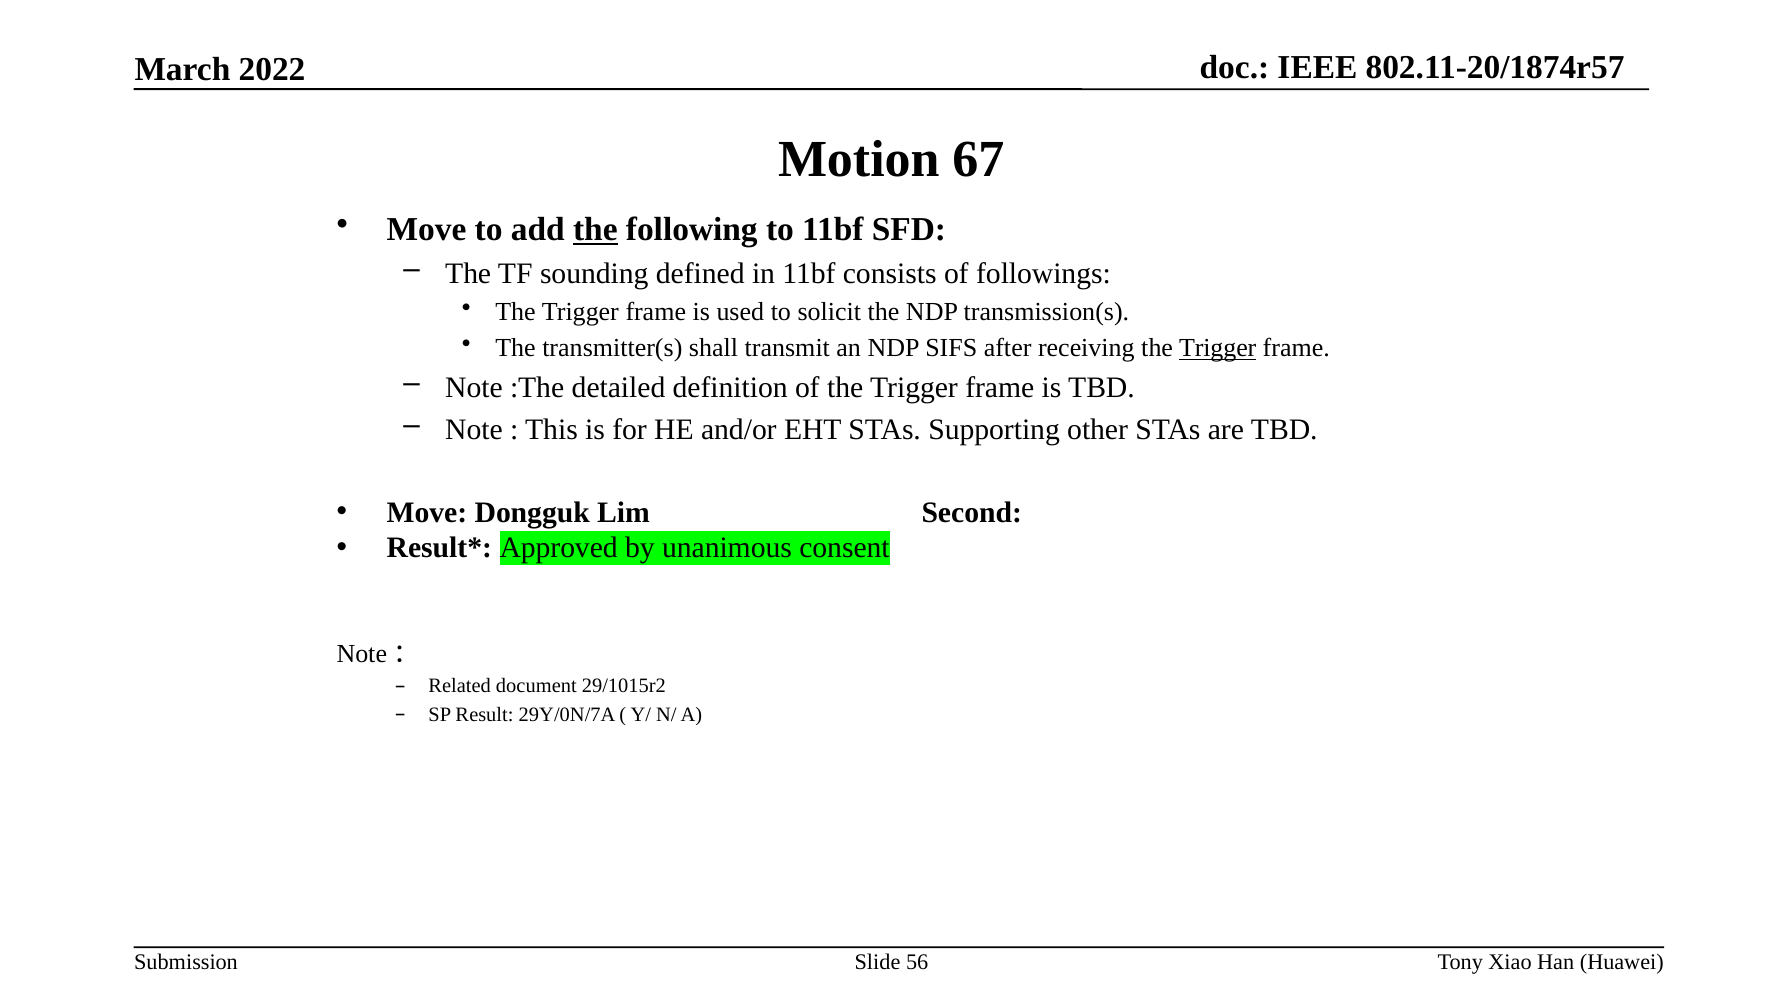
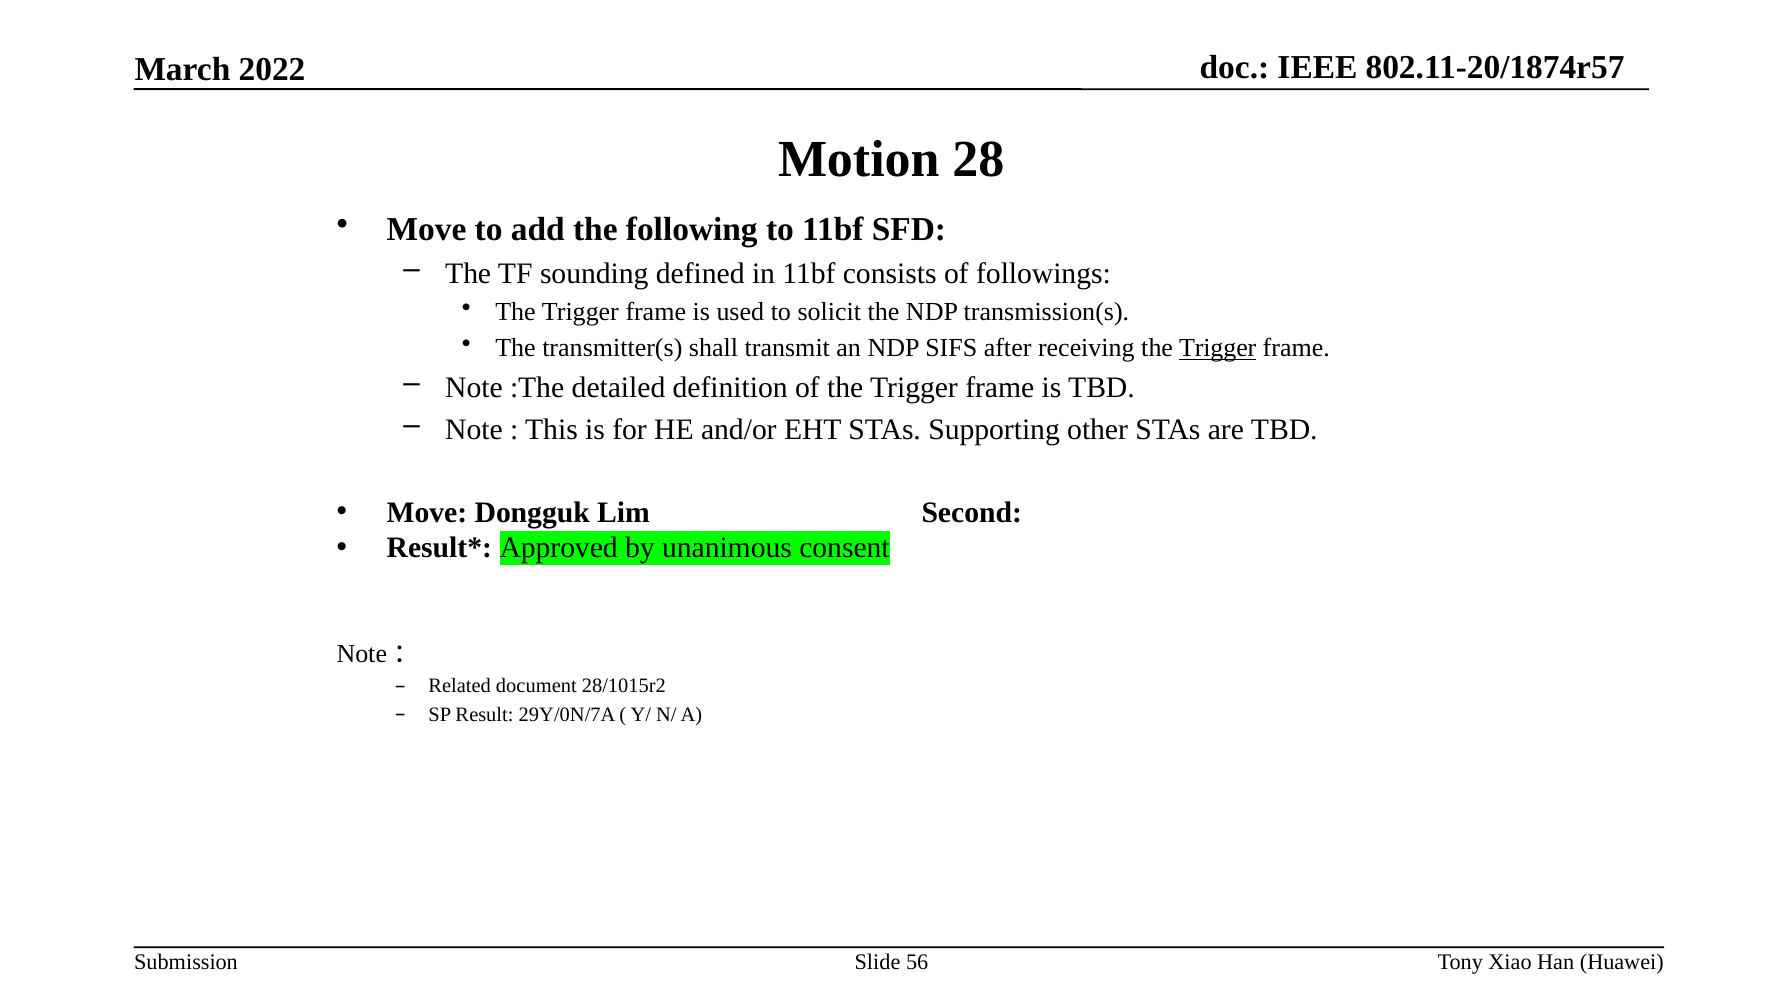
67: 67 -> 28 (978, 160)
the underline: present -> none (595, 230)
29/1015r2: 29/1015r2 -> 28/1015r2 (624, 686)
